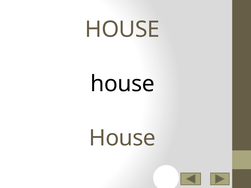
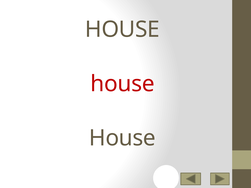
house colour: black -> red (122, 84)
